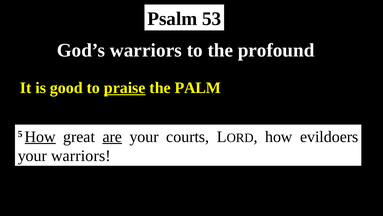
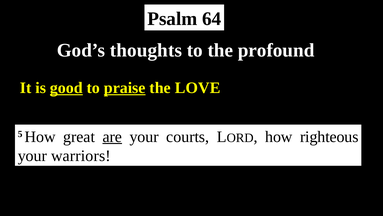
53: 53 -> 64 (212, 19)
God’s warriors: warriors -> thoughts (146, 50)
good underline: none -> present (66, 88)
PALM: PALM -> LOVE (198, 88)
How underline: present -> none (40, 136)
evildoers: evildoers -> righteous (329, 136)
